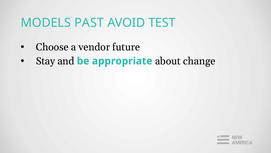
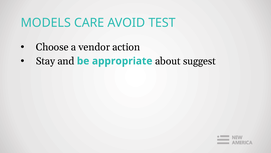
PAST: PAST -> CARE (89, 23)
future: future -> action (126, 47)
change: change -> suggest (199, 61)
